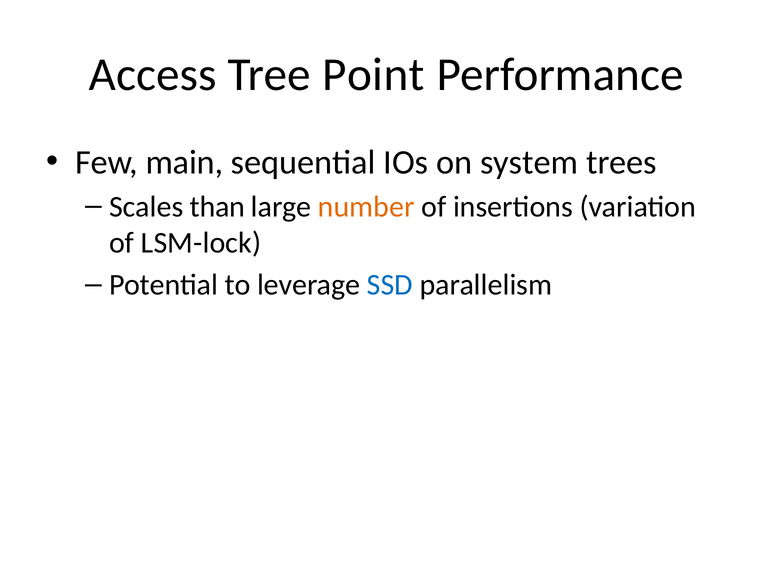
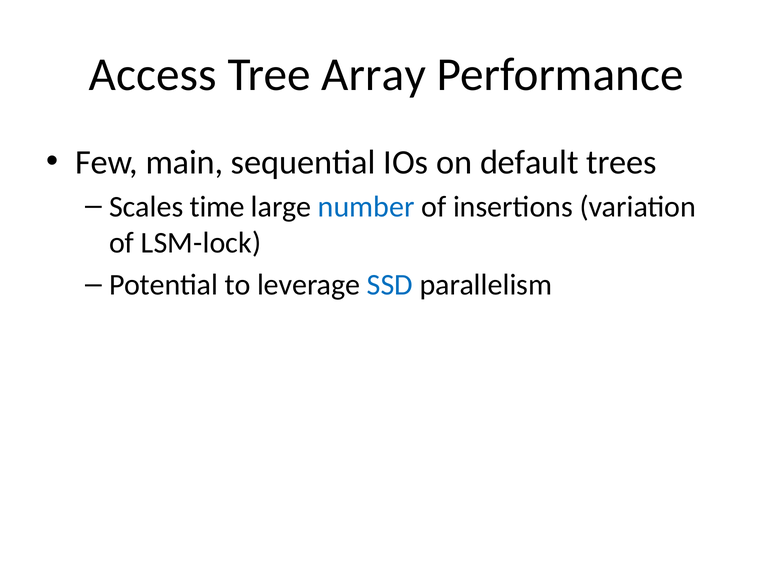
Point: Point -> Array (374, 75)
system: system -> default (529, 162)
than: than -> time (217, 207)
number colour: orange -> blue (366, 207)
